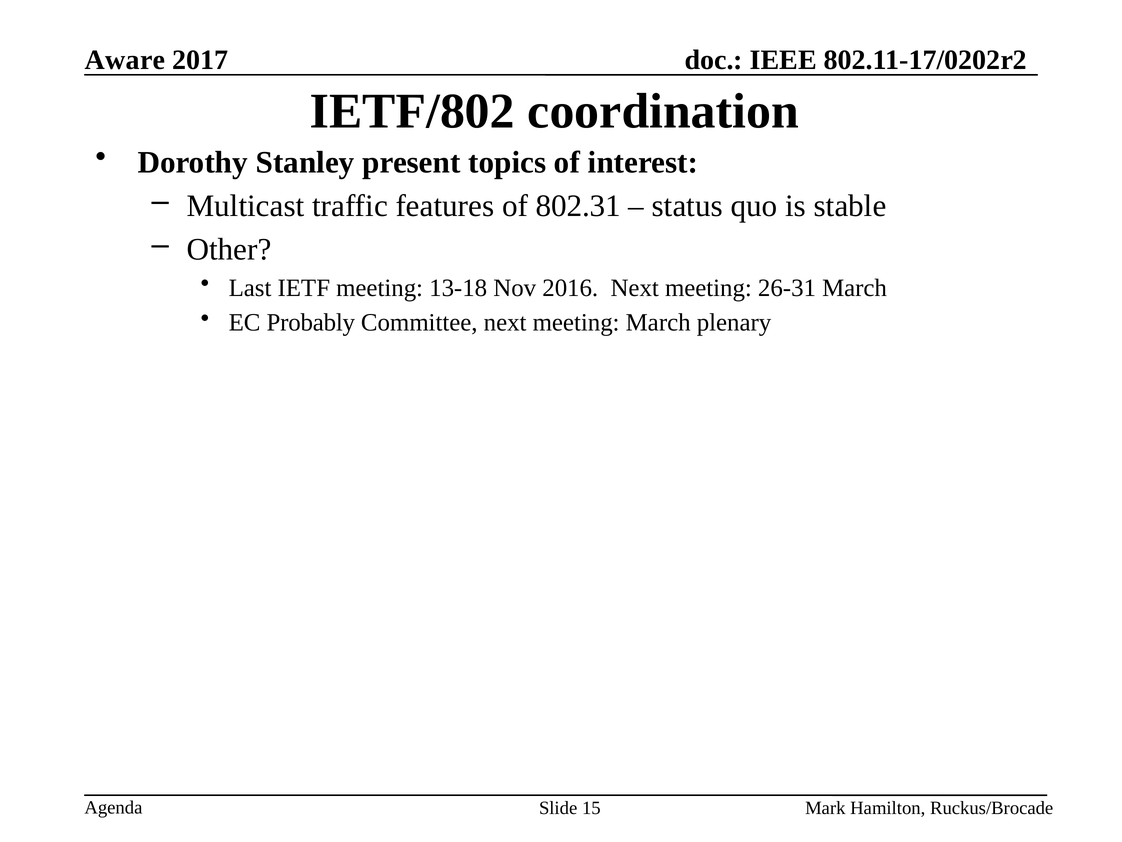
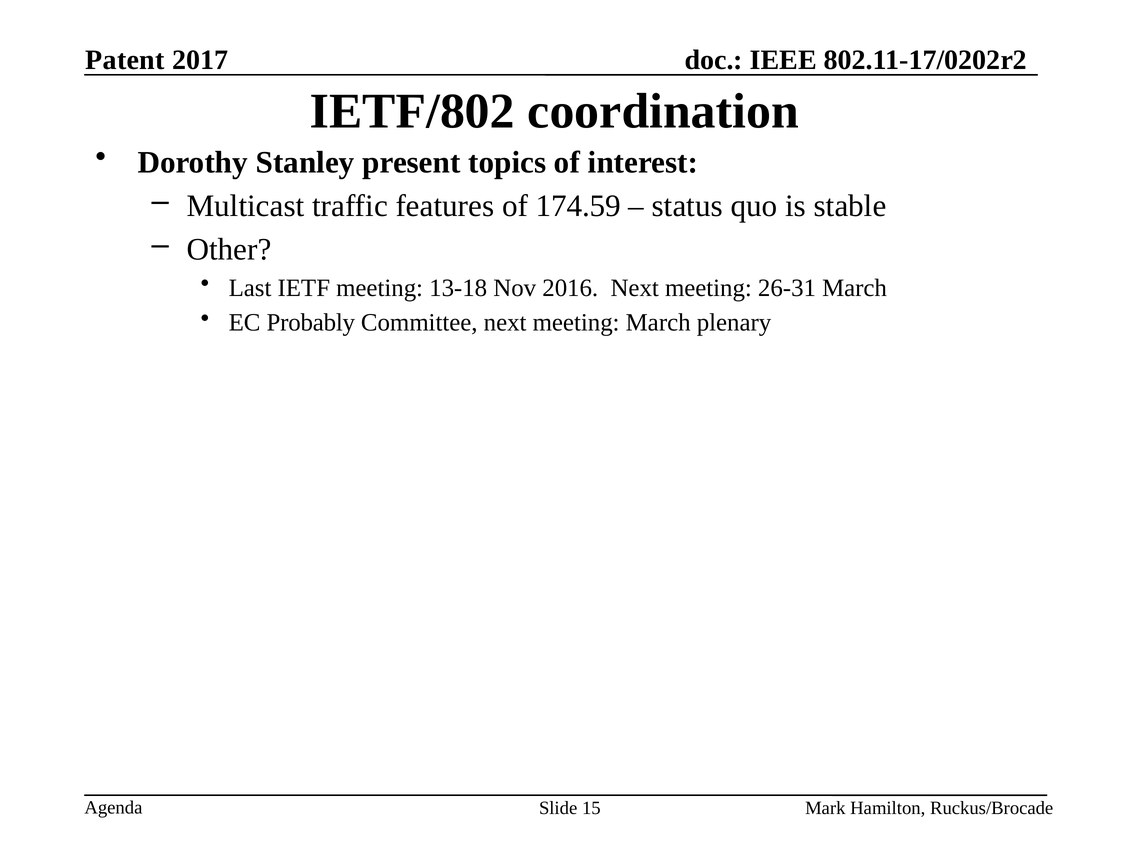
Aware: Aware -> Patent (125, 60)
802.31: 802.31 -> 174.59 (578, 206)
